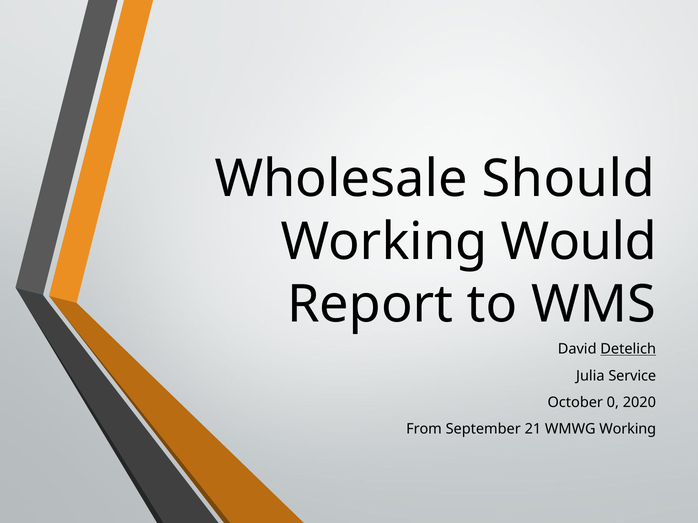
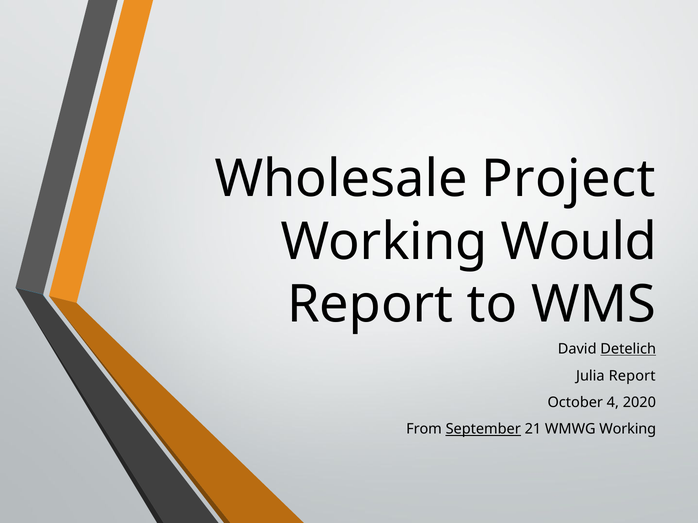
Should: Should -> Project (568, 179)
Julia Service: Service -> Report (632, 376)
0: 0 -> 4 (613, 403)
September underline: none -> present (483, 430)
